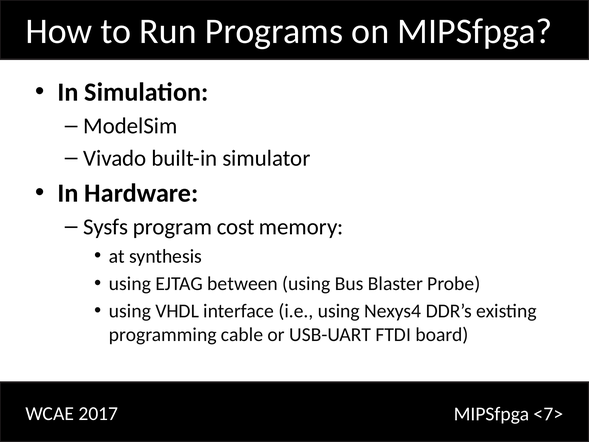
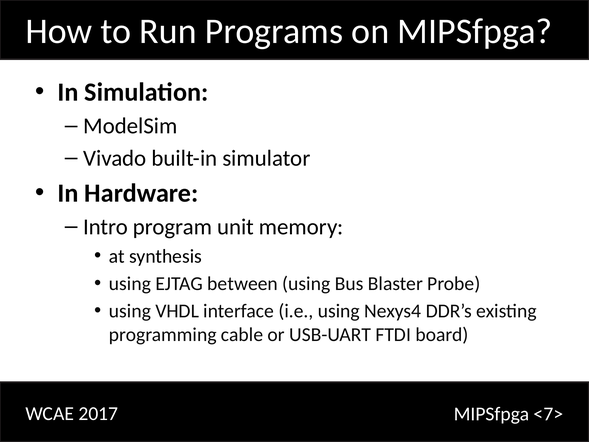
Sysfs: Sysfs -> Intro (106, 227)
cost: cost -> unit (236, 227)
